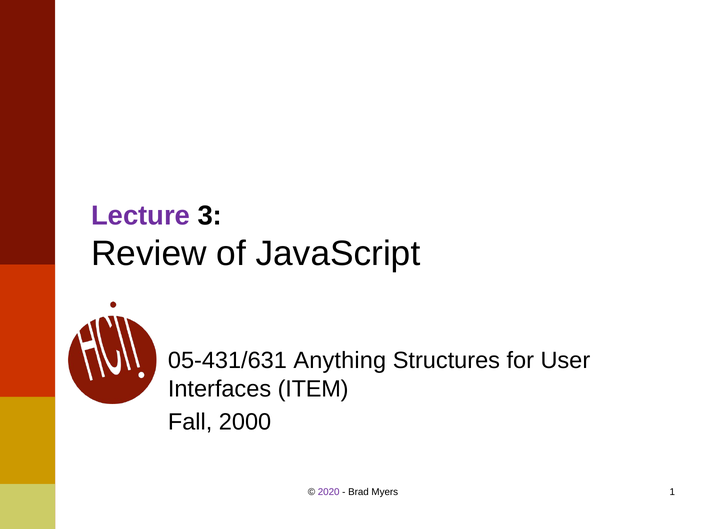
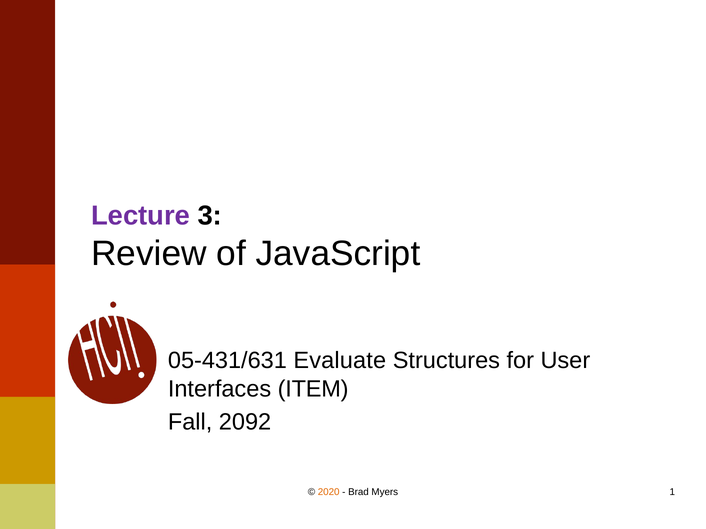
Anything: Anything -> Evaluate (340, 361)
2000: 2000 -> 2092 (245, 422)
2020 colour: purple -> orange (329, 493)
